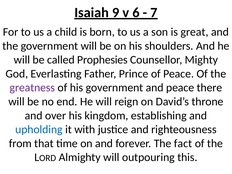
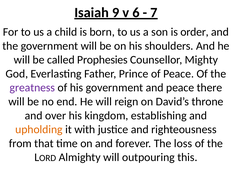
great: great -> order (195, 32)
upholding colour: blue -> orange (39, 129)
fact: fact -> loss (183, 143)
